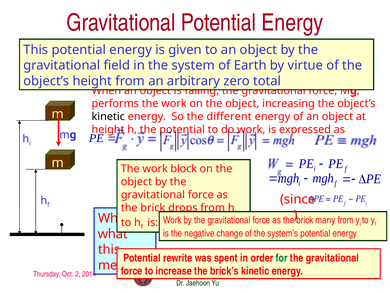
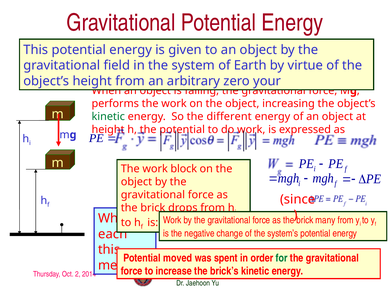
total: total -> your (267, 81)
kinetic colour: black -> green (108, 116)
what: what -> each (113, 234)
rewrite: rewrite -> moved (178, 258)
